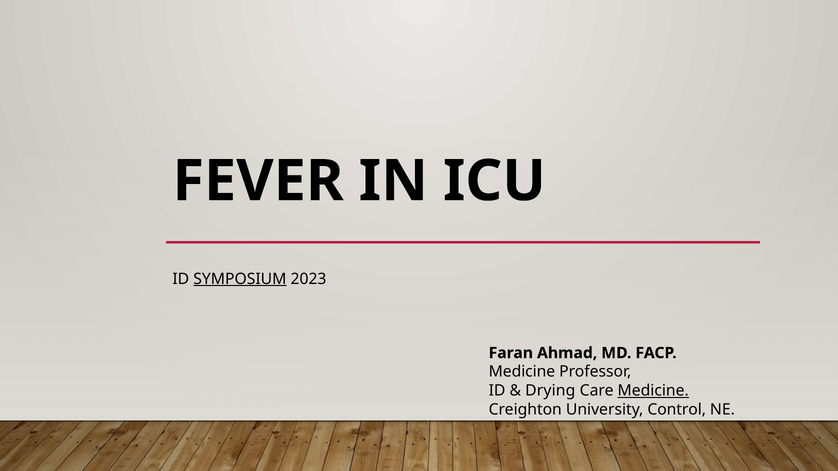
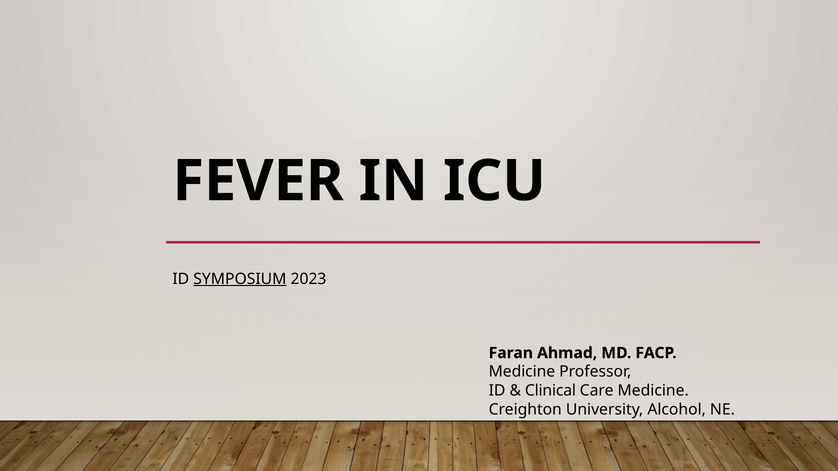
Drying: Drying -> Clinical (550, 391)
Medicine underline: present -> none (653, 391)
Control: Control -> Alcohol (677, 410)
